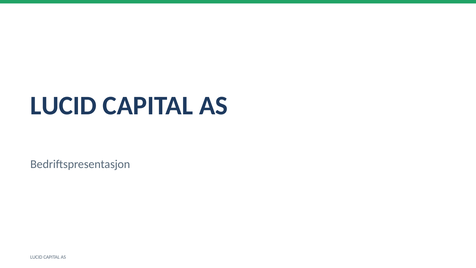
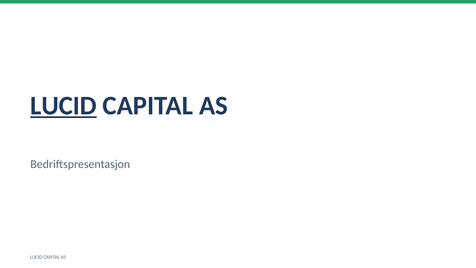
LUCID underline: none -> present (63, 106)
